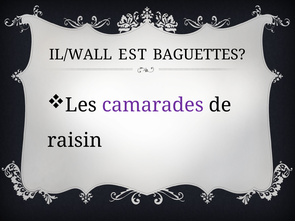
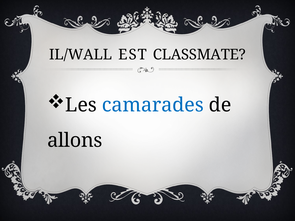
BAGUETTES: BAGUETTES -> CLASSMATE (199, 55)
camarades colour: purple -> blue (153, 105)
raisin: raisin -> allons (75, 141)
